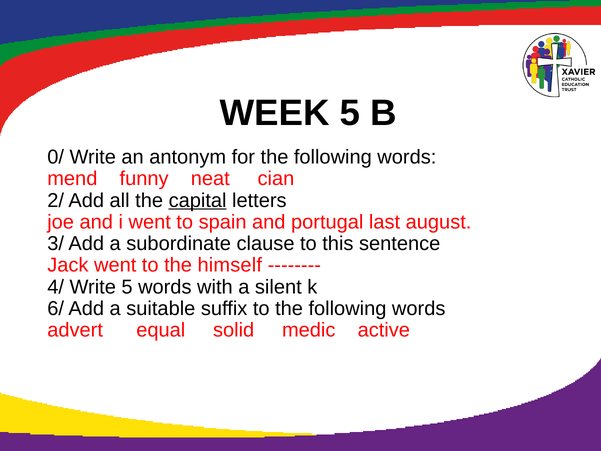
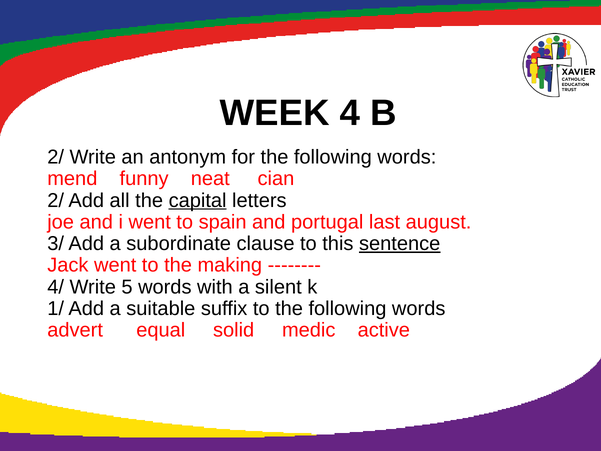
WEEK 5: 5 -> 4 (350, 113)
0/: 0/ -> 2/ (56, 157)
sentence underline: none -> present (400, 244)
himself: himself -> making (230, 265)
6/: 6/ -> 1/ (56, 308)
